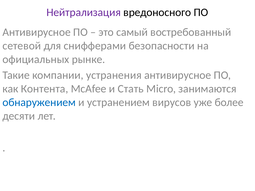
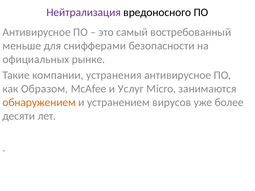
сетевой: сетевой -> меньше (22, 46)
Контента: Контента -> Образом (45, 89)
Стать: Стать -> Услуг (131, 89)
обнаружением colour: blue -> orange (39, 103)
